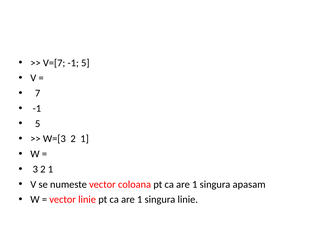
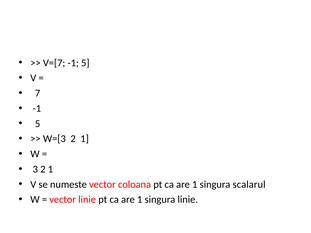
apasam: apasam -> scalarul (249, 185)
